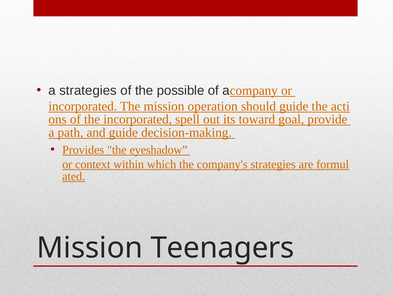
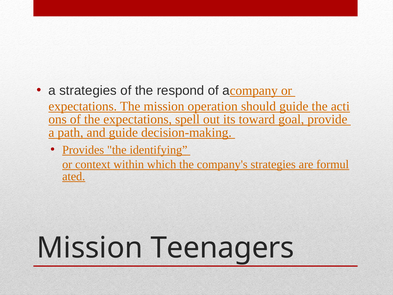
possible: possible -> respond (181, 90)
incorporated: incorporated -> expectations (83, 106)
the incorporated: incorporated -> expectations (138, 119)
eyeshadow: eyeshadow -> identifying (158, 150)
